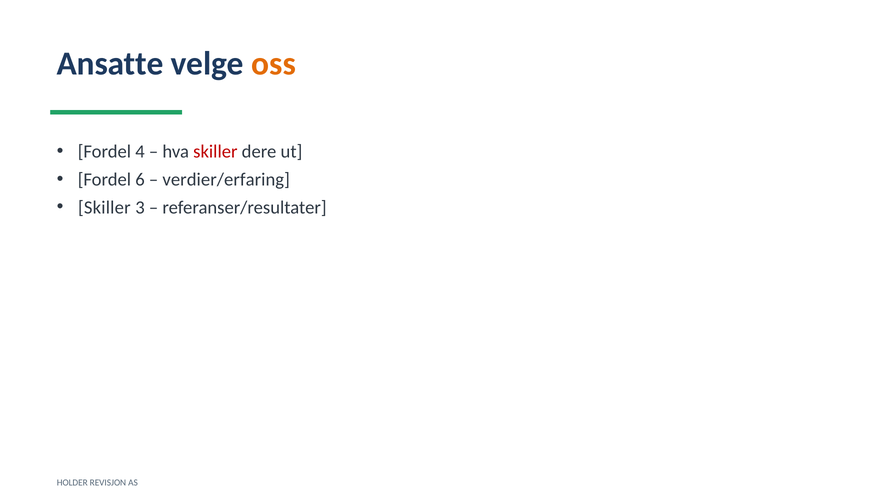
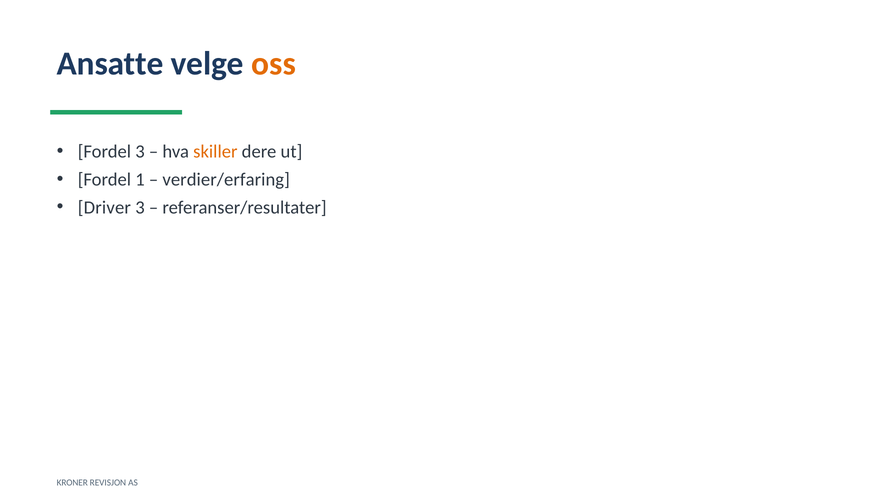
Fordel 4: 4 -> 3 (140, 151)
skiller colour: red -> orange (215, 151)
6: 6 -> 1 (140, 179)
Skiller: Skiller -> Driver (104, 207)
HOLDER: HOLDER -> KRONER (72, 482)
